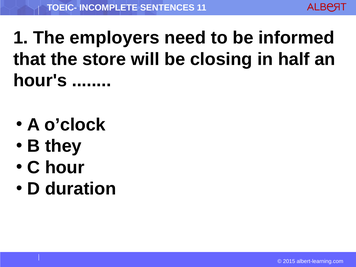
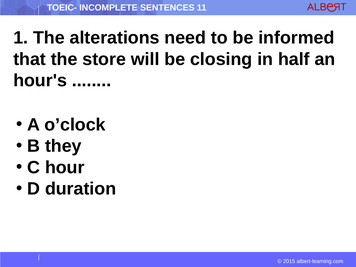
employers: employers -> alterations (115, 38)
